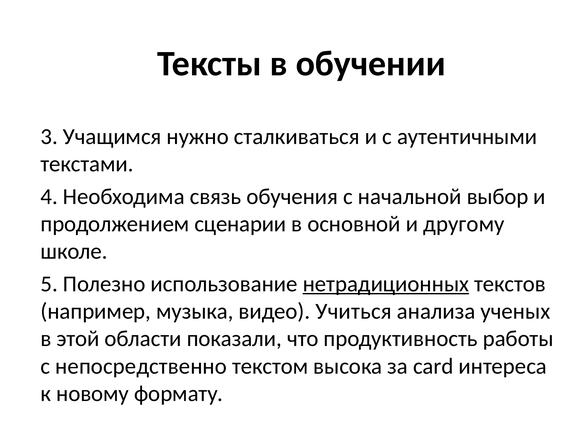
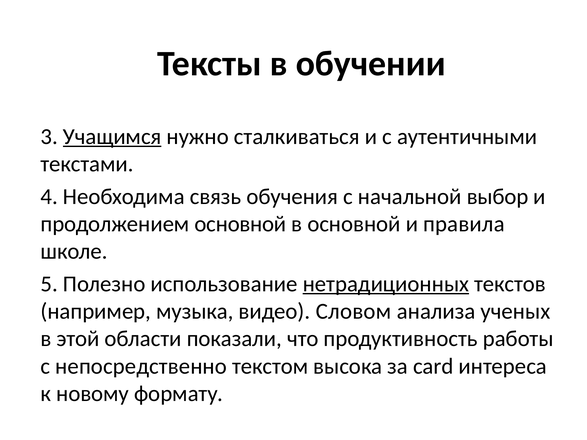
Учащимся underline: none -> present (112, 137)
продолжением сценарии: сценарии -> основной (240, 224)
другому: другому -> правила (464, 224)
Учиться: Учиться -> Словом (354, 312)
